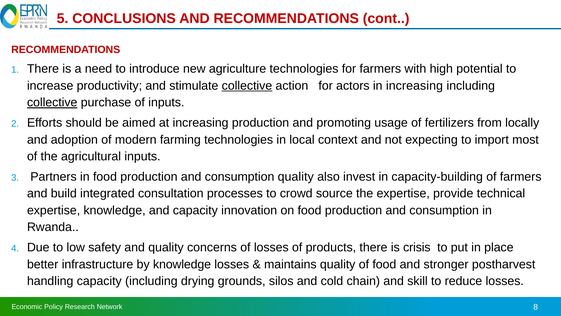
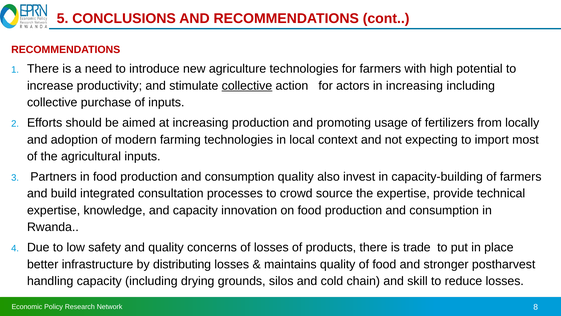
collective underline: present -> none (52, 102)
is crisis: crisis -> trade (417, 247)
by knowledge: knowledge -> distributing (182, 264)
